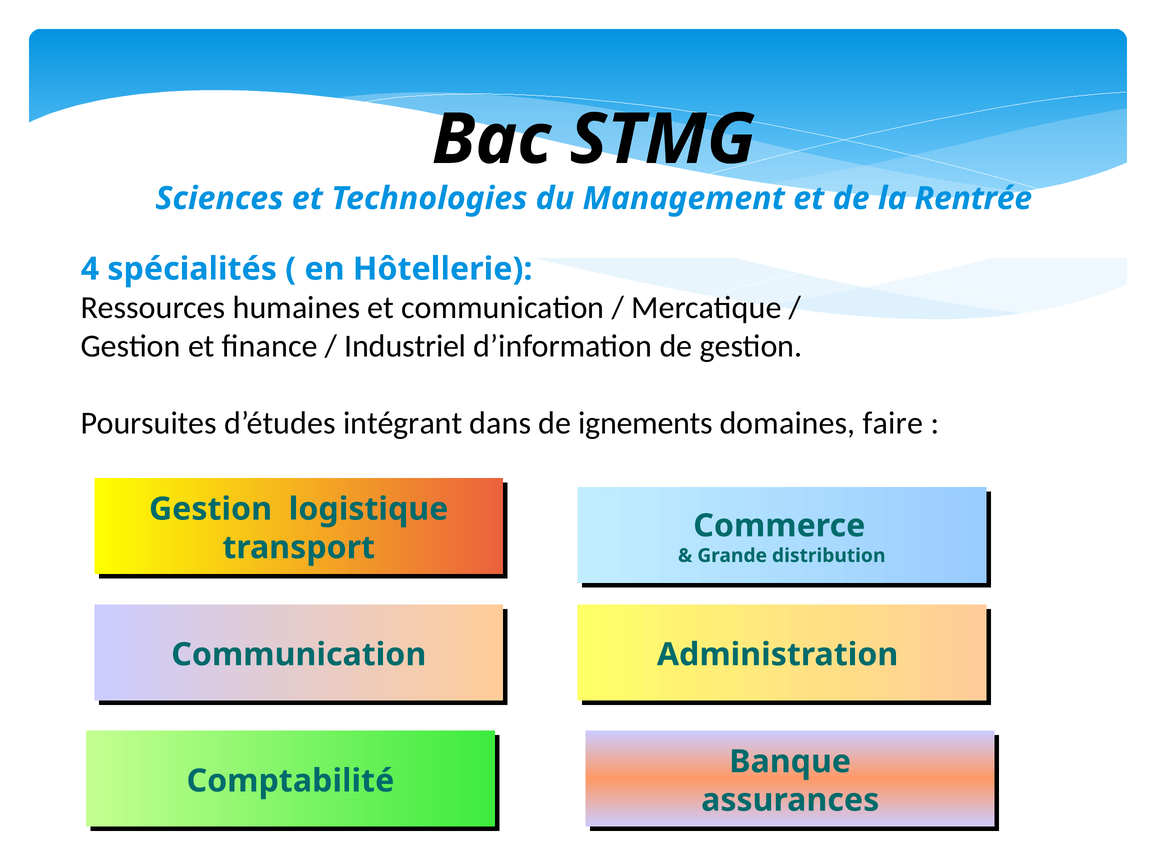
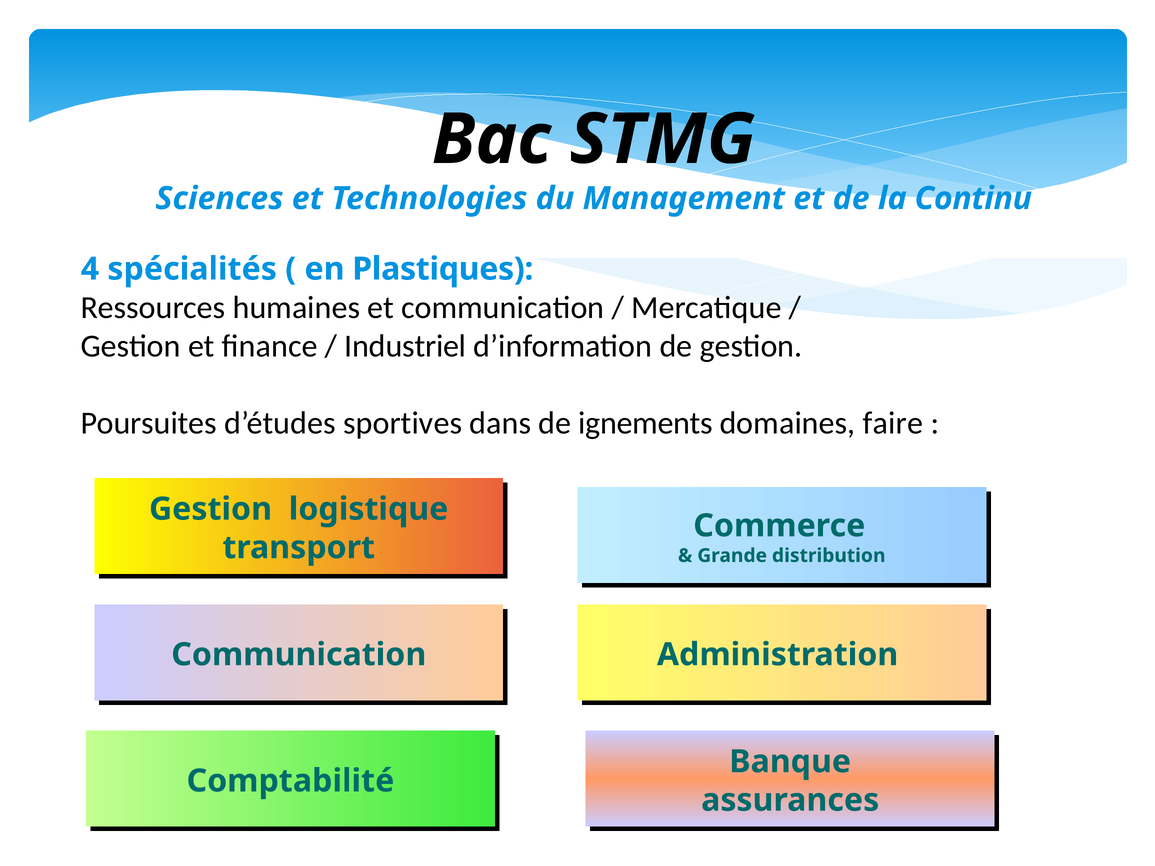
Rentrée: Rentrée -> Continu (973, 199)
Hôtellerie: Hôtellerie -> Plastiques (443, 269)
intégrant: intégrant -> sportives (403, 423)
